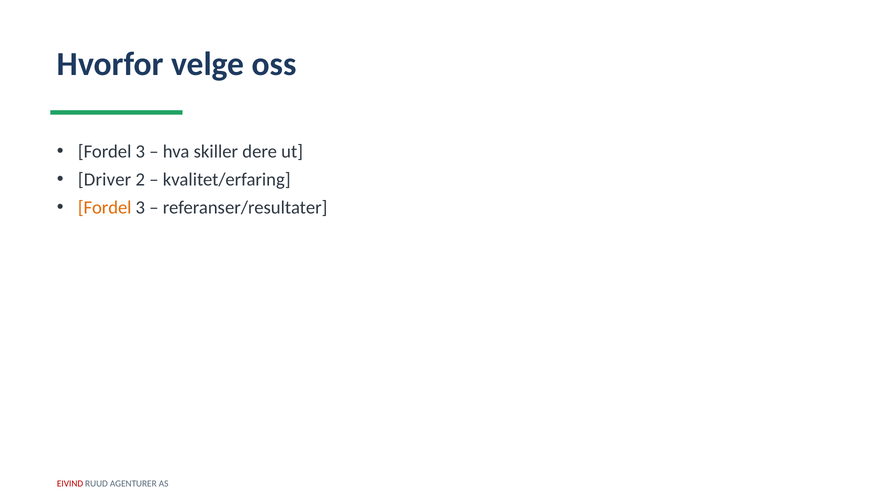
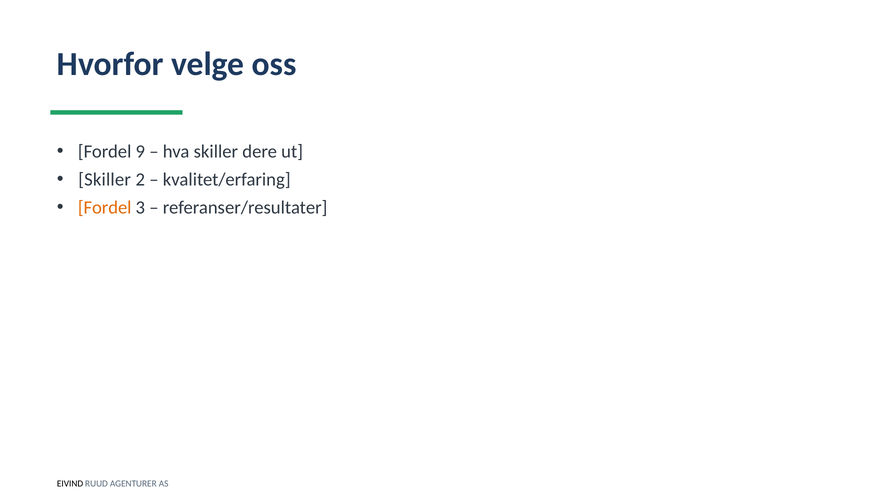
3: 3 -> 9 (140, 152)
Driver: Driver -> Skiller (105, 180)
EIVIND colour: red -> black (70, 483)
